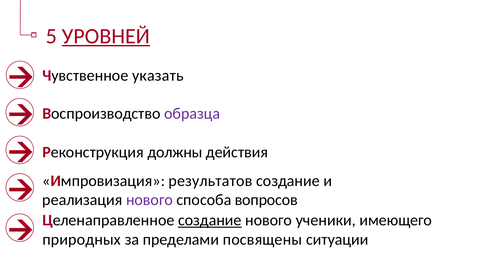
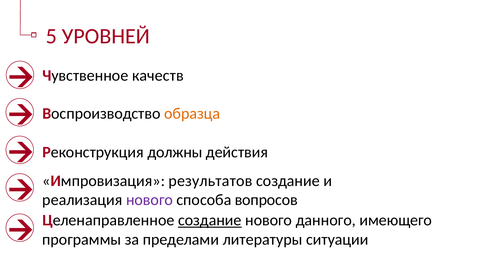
УРОВНЕЙ underline: present -> none (106, 36)
указать: указать -> качеств (158, 76)
образца colour: purple -> orange (192, 113)
ученики: ученики -> данного (326, 220)
природных: природных -> программы (82, 239)
посвящены: посвящены -> литературы (263, 239)
